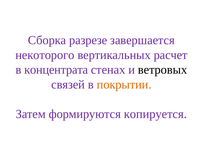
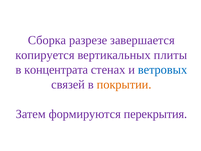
некоторого: некоторого -> копируется (45, 55)
расчет: расчет -> плиты (170, 55)
ветровых colour: black -> blue (163, 70)
копируется: копируется -> перекрытия (155, 114)
